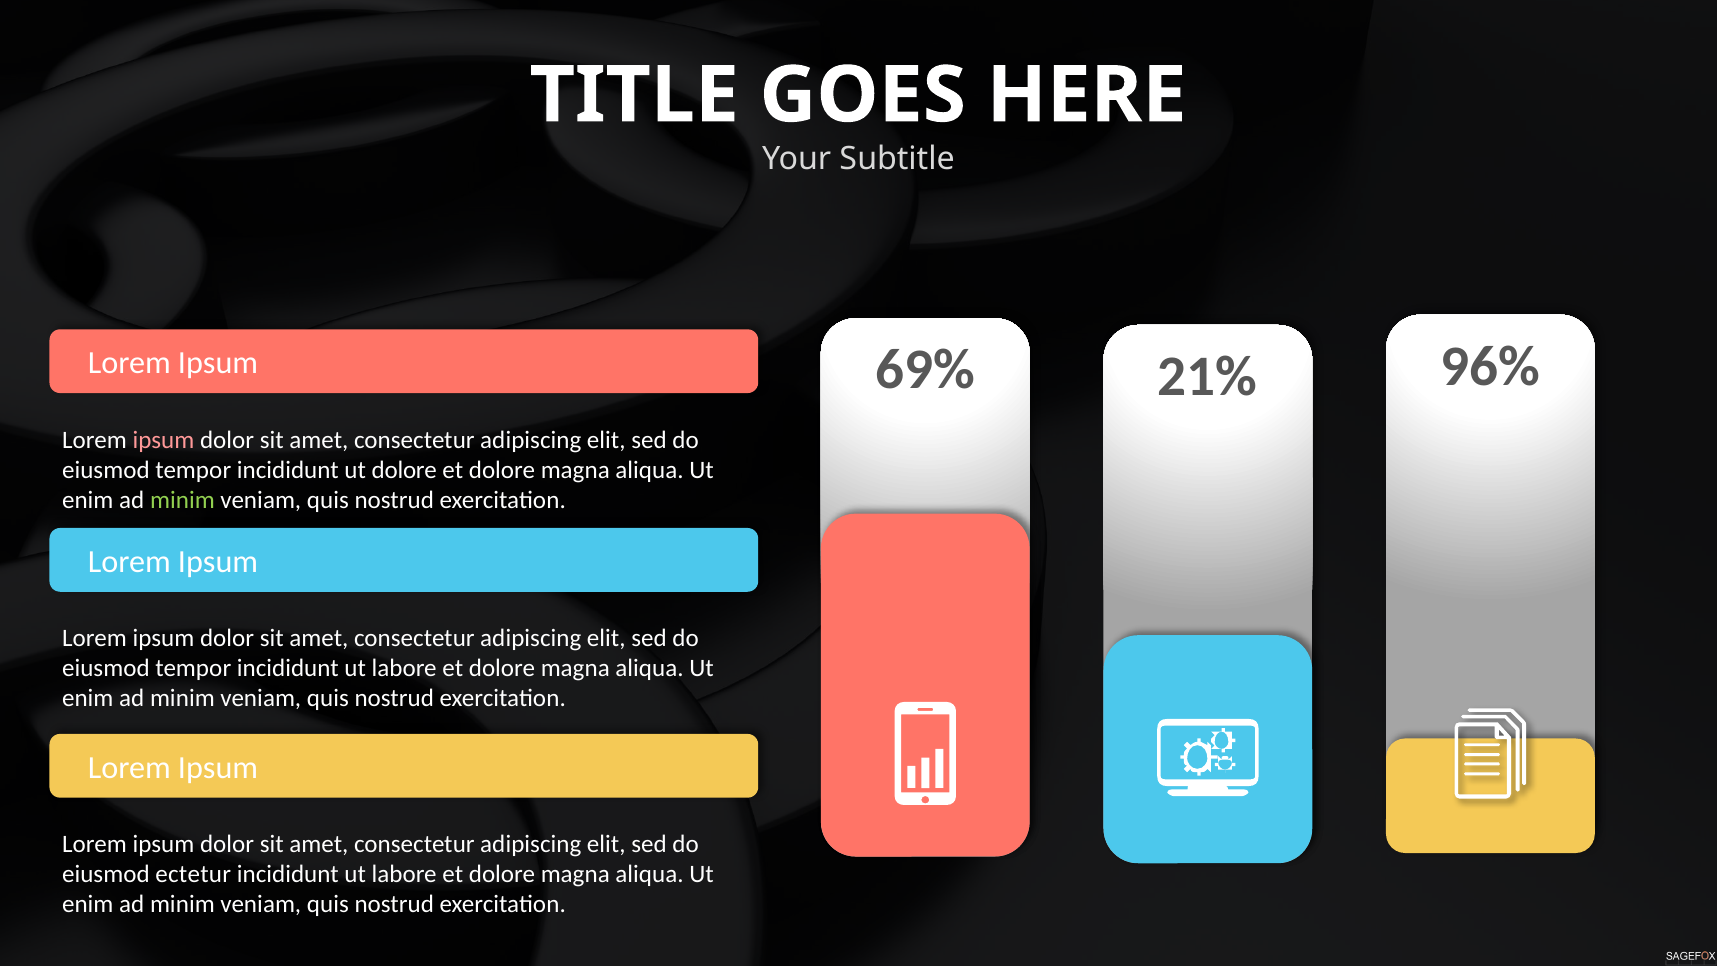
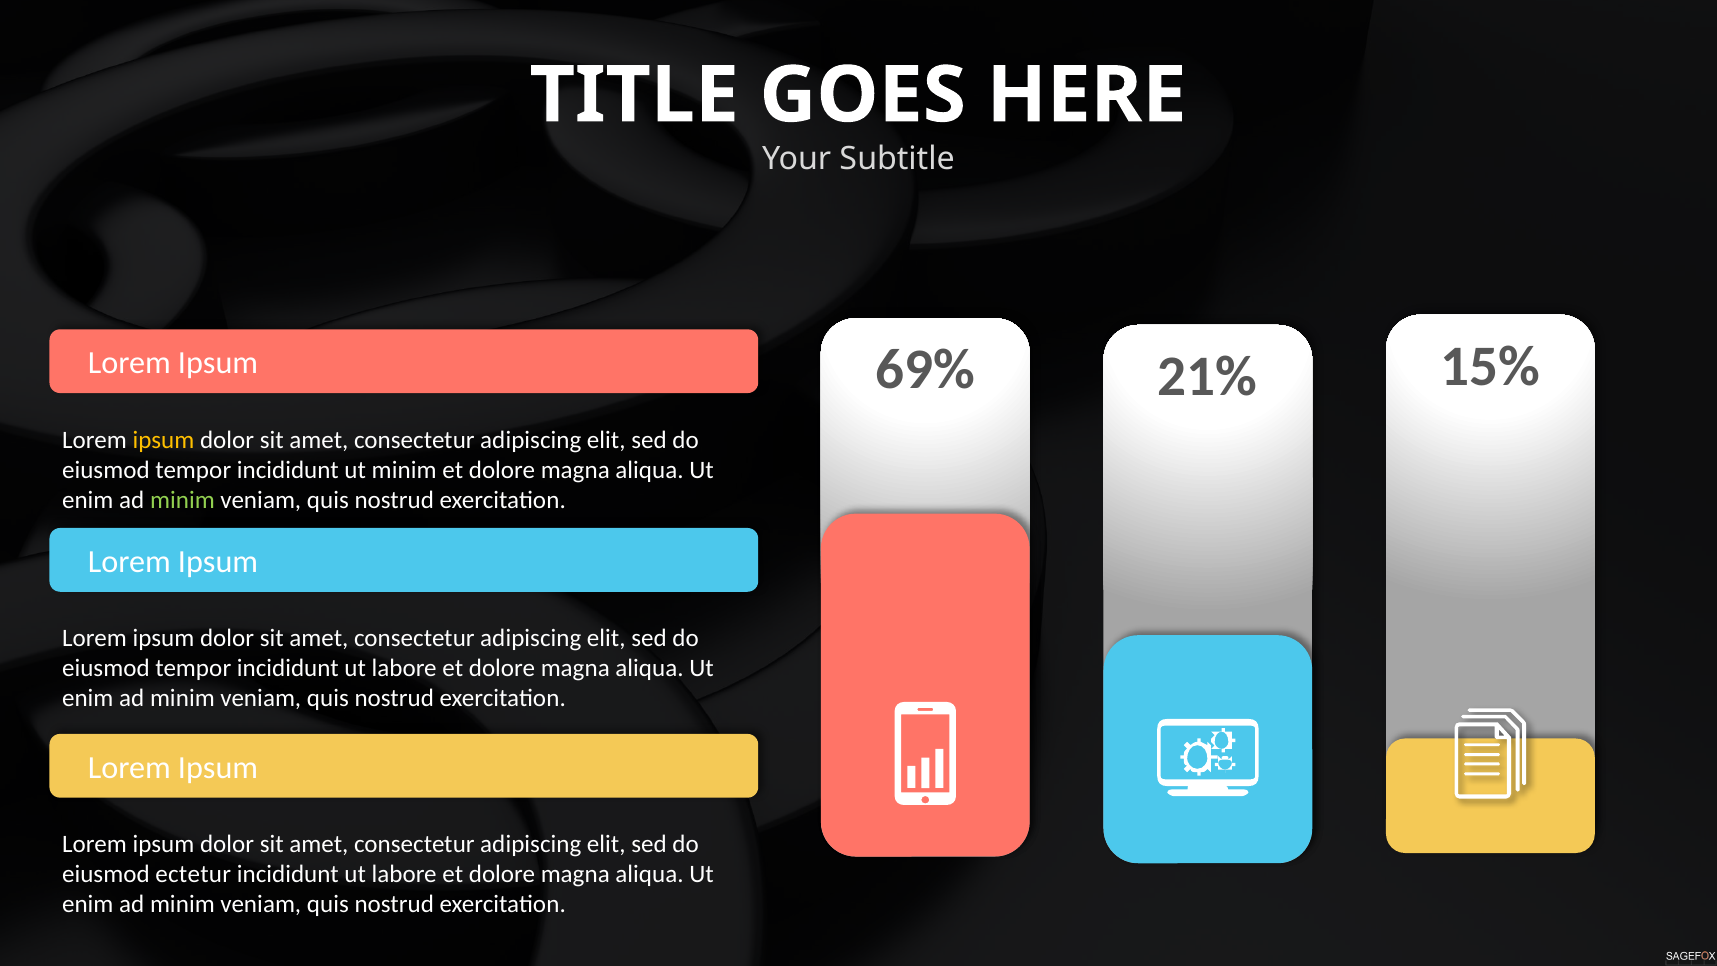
96%: 96% -> 15% (1490, 366)
ipsum colour: pink -> yellow (163, 440)
ut dolore: dolore -> minim (404, 470)
